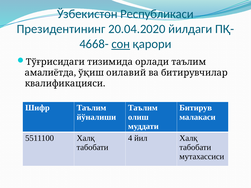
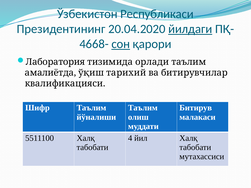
йилдаги underline: none -> present (190, 29)
Тўғрисидаги: Тўғрисидаги -> Лаборатория (55, 62)
оилавий: оилавий -> тарихий (126, 73)
